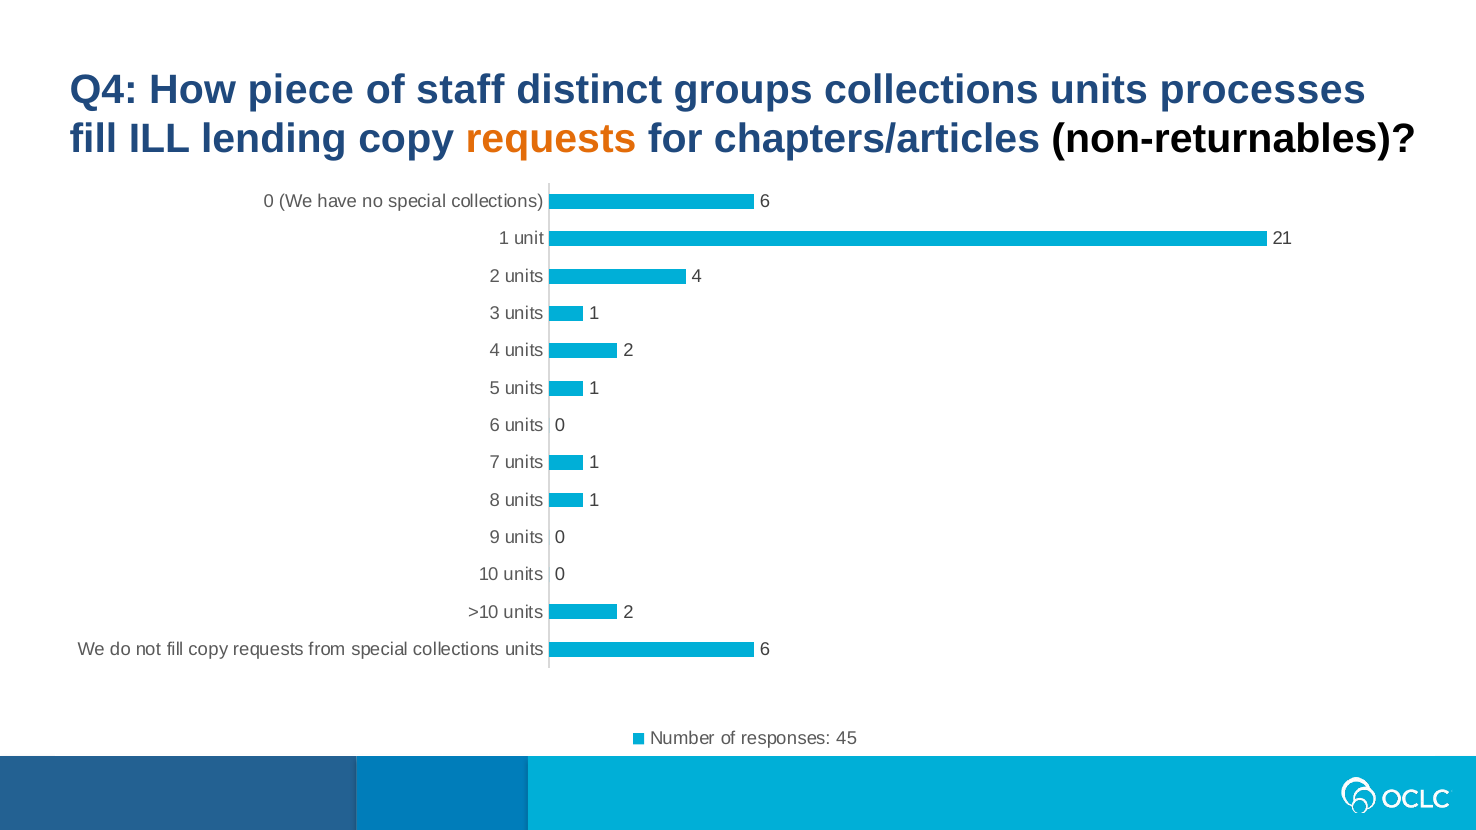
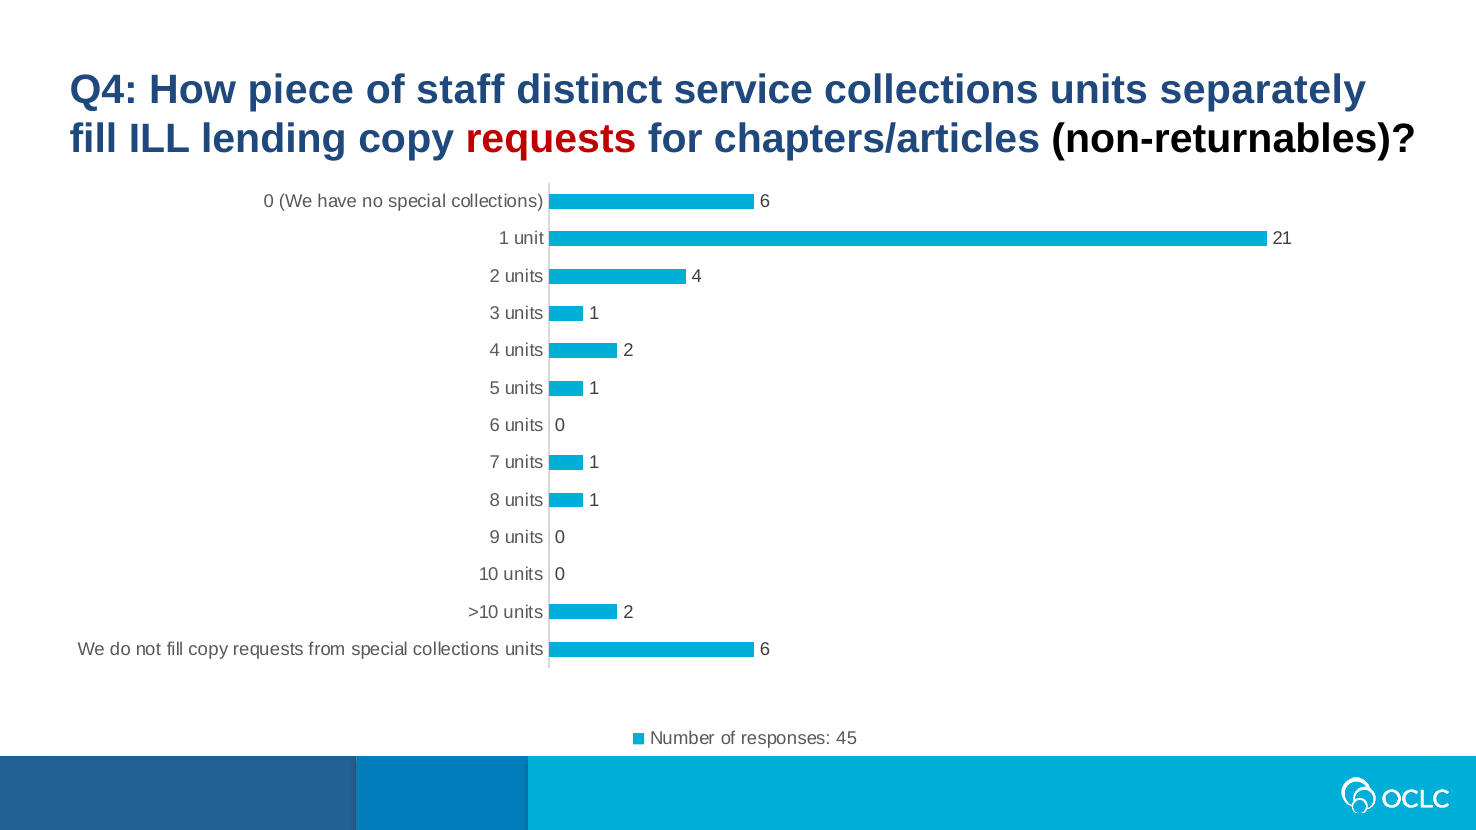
groups: groups -> service (743, 90)
processes: processes -> separately (1263, 90)
requests colour: orange -> red (551, 139)
